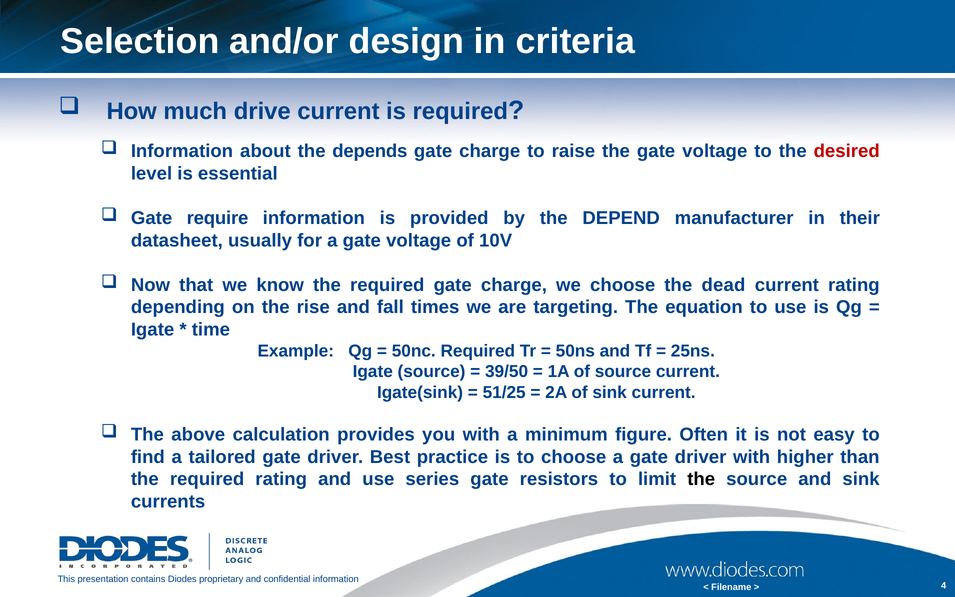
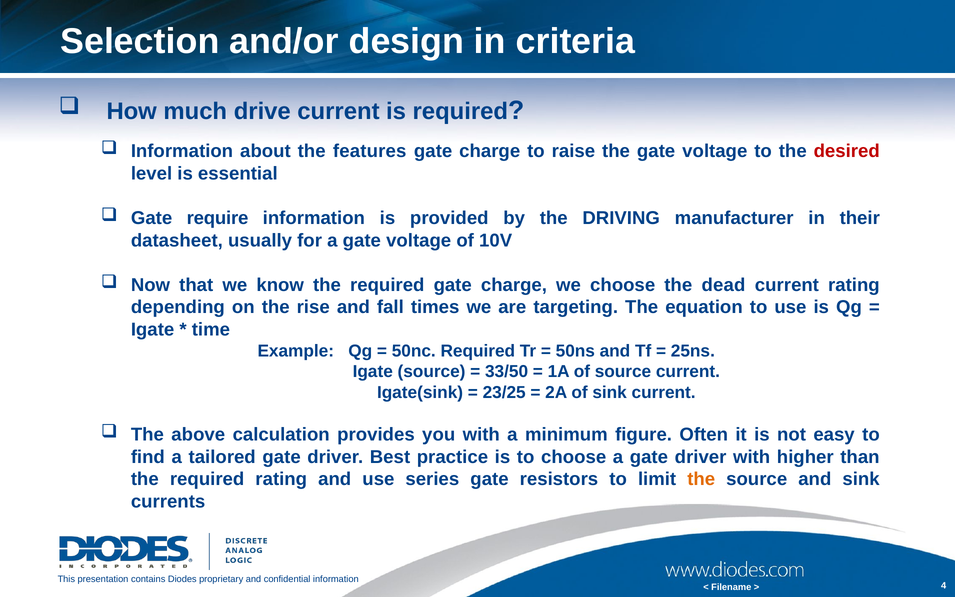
depends: depends -> features (370, 151)
DEPEND: DEPEND -> DRIVING (621, 218)
39/50: 39/50 -> 33/50 (507, 372)
51/25: 51/25 -> 23/25 (504, 392)
the colour: black -> orange (701, 479)
